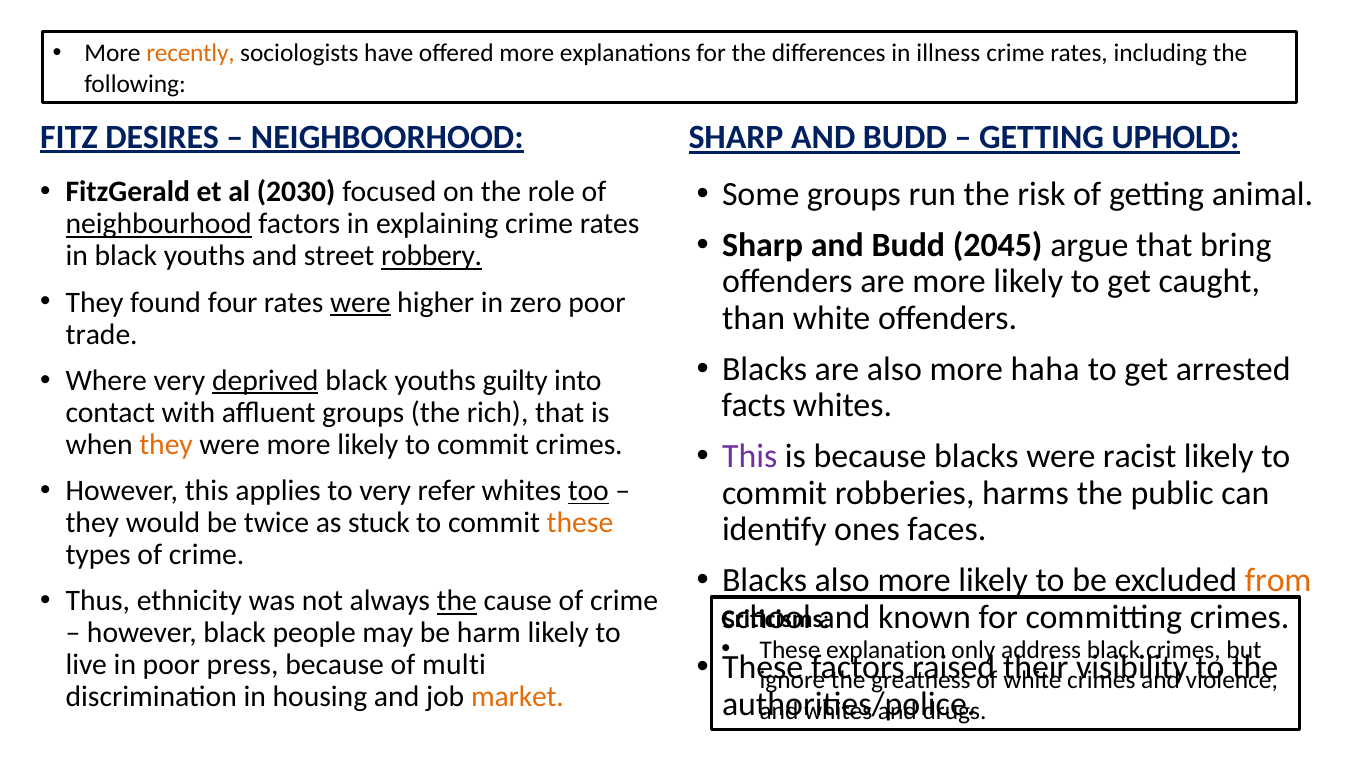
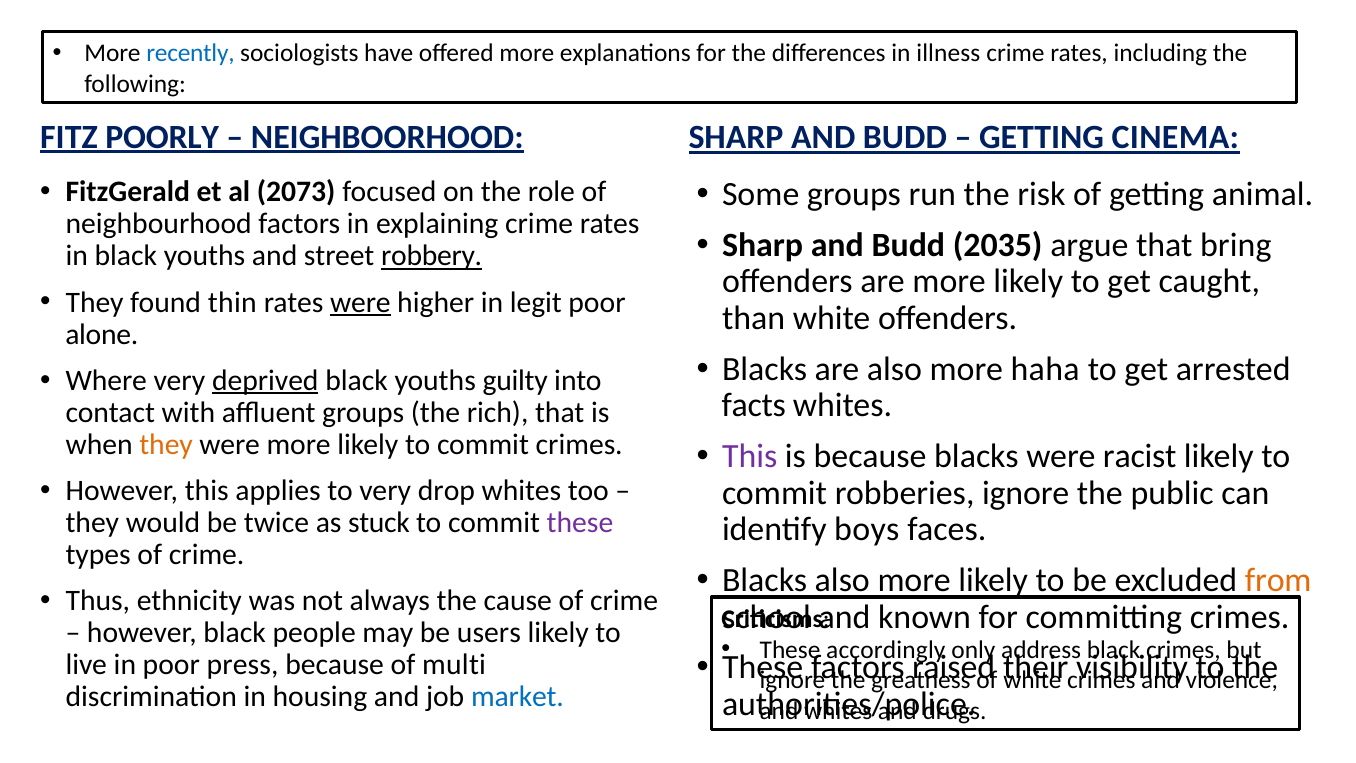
recently colour: orange -> blue (190, 53)
DESIRES: DESIRES -> POORLY (162, 137)
UPHOLD: UPHOLD -> CINEMA (1175, 138)
2030: 2030 -> 2073 (296, 192)
neighbourhood underline: present -> none (159, 224)
2045: 2045 -> 2035 (998, 245)
four: four -> thin (232, 302)
zero: zero -> legit (536, 302)
trade: trade -> alone (102, 334)
refer: refer -> drop (446, 491)
too underline: present -> none (588, 491)
robberies harms: harms -> ignore (1026, 493)
these colour: orange -> purple (580, 523)
ones: ones -> boys (867, 529)
the underline: present -> none (457, 601)
harm: harm -> users (489, 633)
explanation: explanation -> accordingly (886, 649)
market colour: orange -> blue (517, 697)
